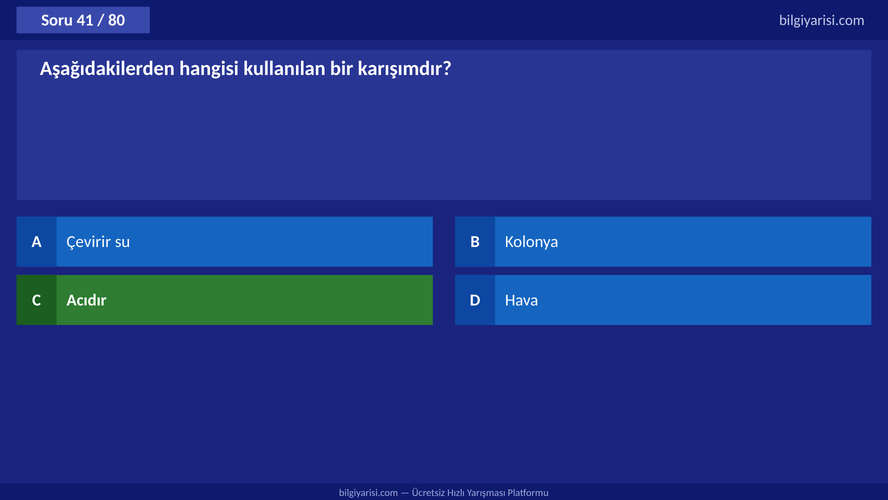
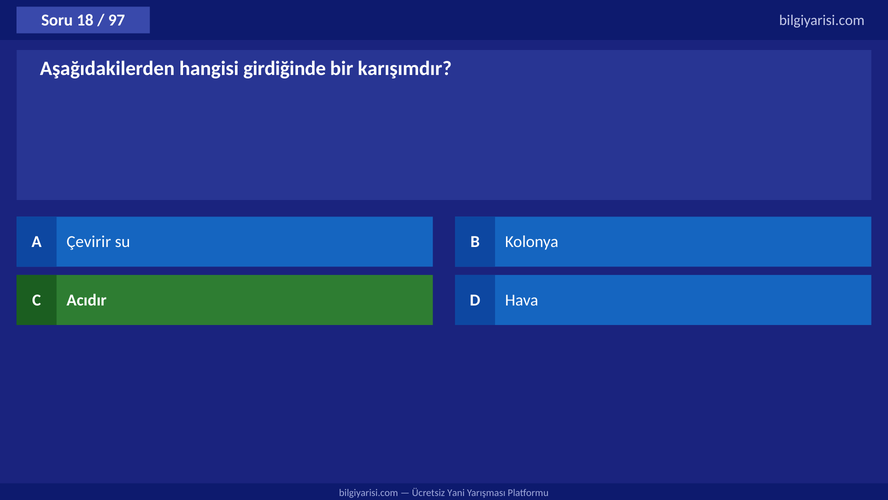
41: 41 -> 18 (85, 20)
80: 80 -> 97 (117, 20)
kullanılan: kullanılan -> girdiğinde (285, 68)
Hızlı: Hızlı -> Yani (456, 493)
